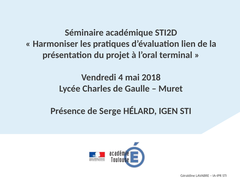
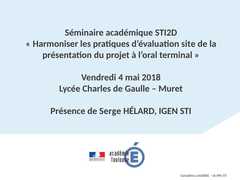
lien: lien -> site (188, 44)
